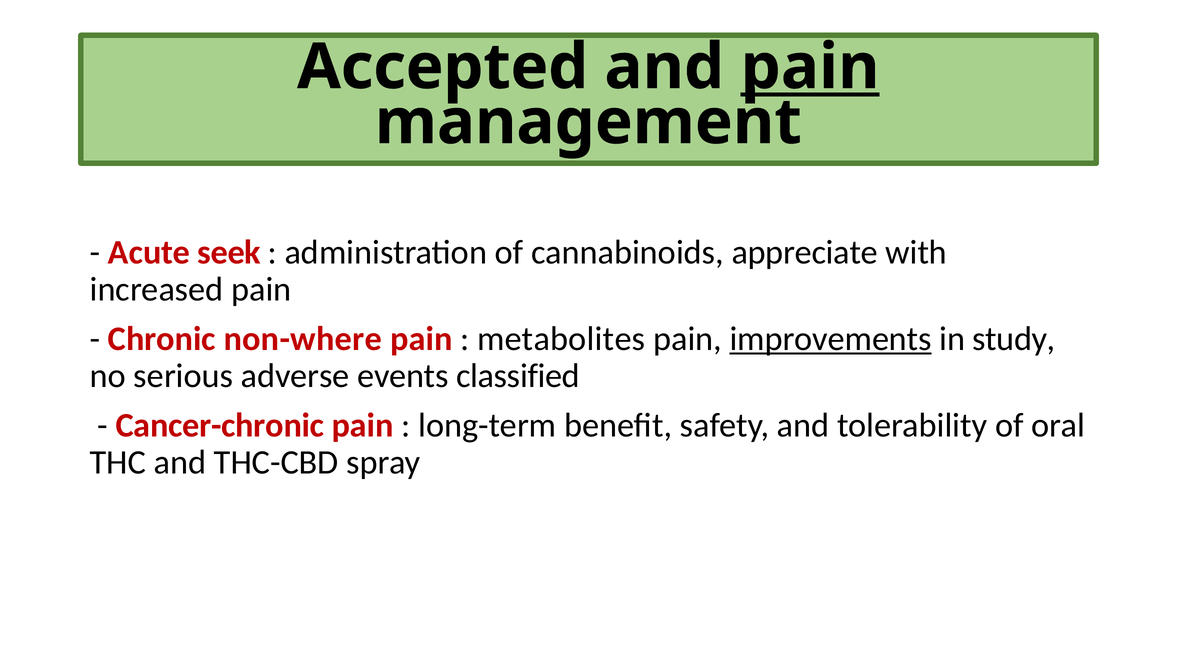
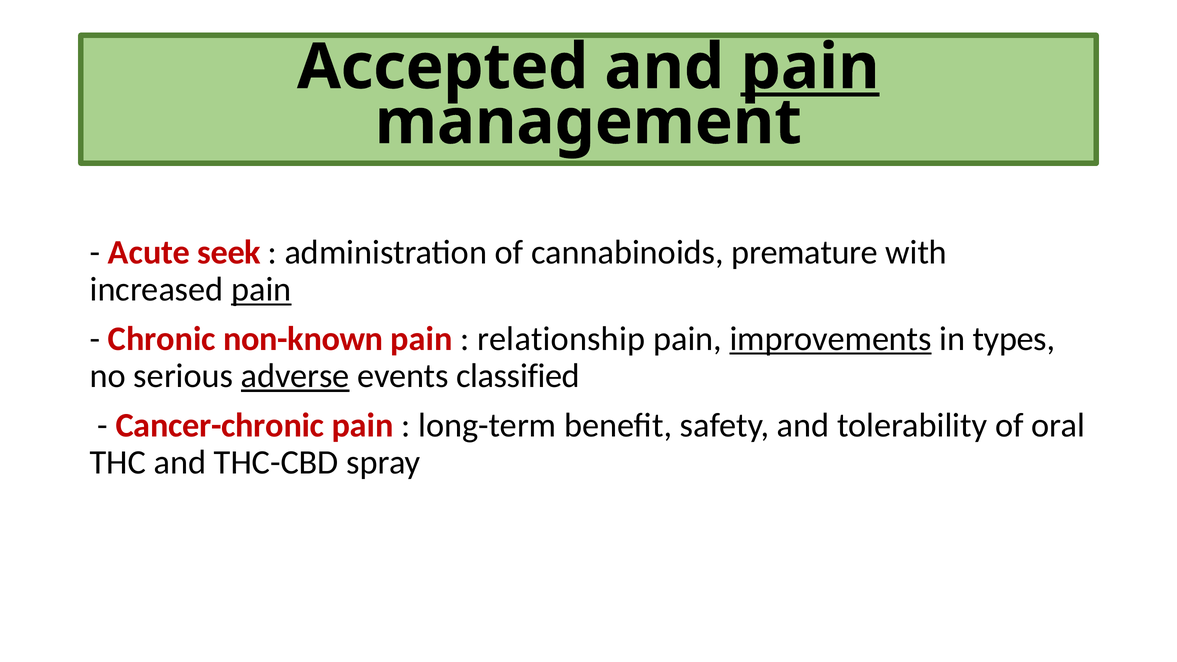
appreciate: appreciate -> premature (805, 252)
pain underline: none -> present (261, 290)
non-where: non-where -> non-known (303, 339)
metabolites: metabolites -> relationship (561, 339)
study: study -> types (1014, 339)
adverse underline: none -> present (295, 376)
